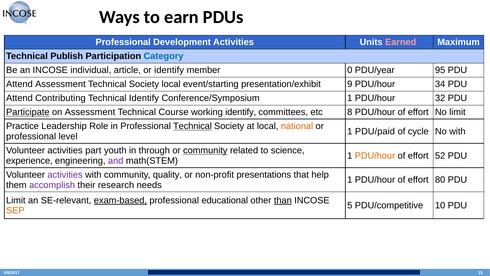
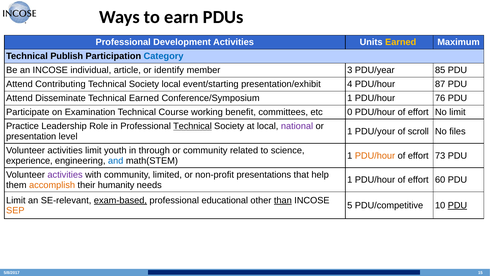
Earned colour: pink -> yellow (401, 42)
0: 0 -> 3 (350, 70)
95: 95 -> 85 (440, 70)
Attend Assessment: Assessment -> Contributing (60, 84)
9: 9 -> 4 (350, 84)
34: 34 -> 87 (440, 84)
Contributing: Contributing -> Disseminate (60, 98)
Technical Identify: Identify -> Earned (144, 98)
32: 32 -> 76 (440, 98)
Participate underline: present -> none (28, 112)
on Assessment: Assessment -> Examination (90, 112)
working identify: identify -> benefit (241, 112)
8: 8 -> 0 (350, 112)
national colour: orange -> purple (297, 126)
PDU/paid: PDU/paid -> PDU/your (375, 131)
cycle: cycle -> scroll (418, 131)
No with: with -> files (457, 131)
professional: professional -> presentation (31, 136)
activities part: part -> limit (93, 150)
community underline: present -> none (205, 150)
52: 52 -> 73 (440, 155)
and colour: purple -> blue (116, 161)
quality: quality -> limited (167, 175)
80: 80 -> 60 (440, 180)
accomplish colour: purple -> orange (52, 185)
research: research -> humanity (116, 185)
PDU underline: none -> present (457, 205)
